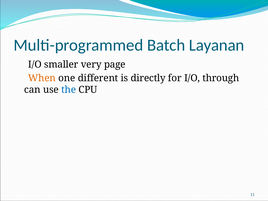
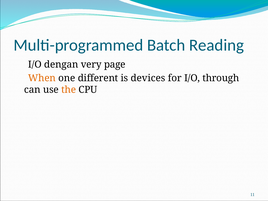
Layanan: Layanan -> Reading (217, 45)
smaller: smaller -> dengan (61, 65)
directly: directly -> devices (148, 78)
the colour: blue -> orange (69, 90)
